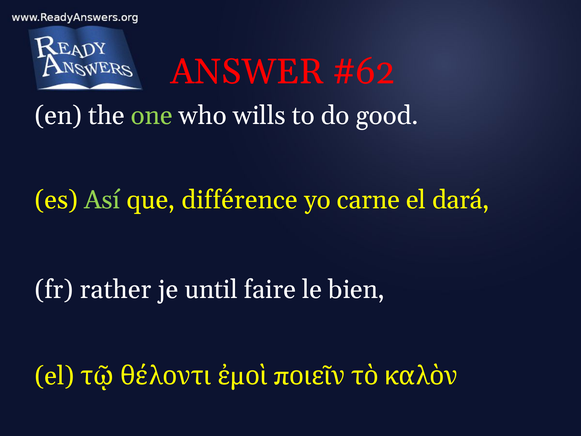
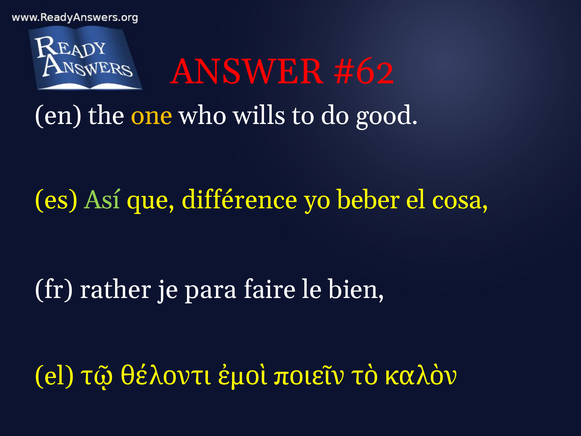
one colour: light green -> yellow (152, 116)
carne: carne -> beber (369, 200)
dará: dará -> cosa (461, 200)
until: until -> para (211, 289)
